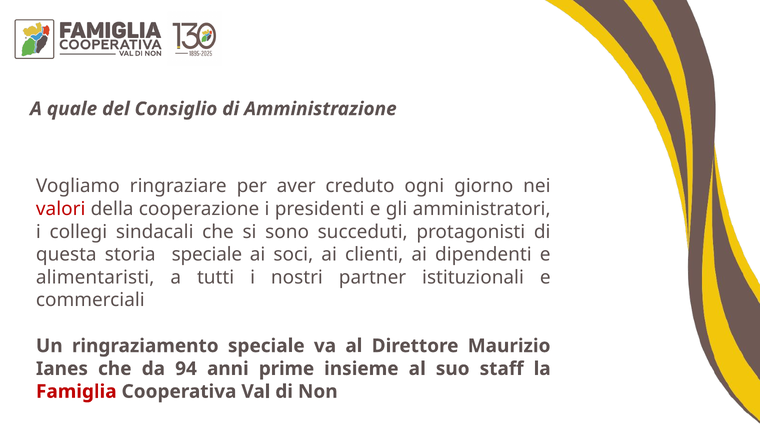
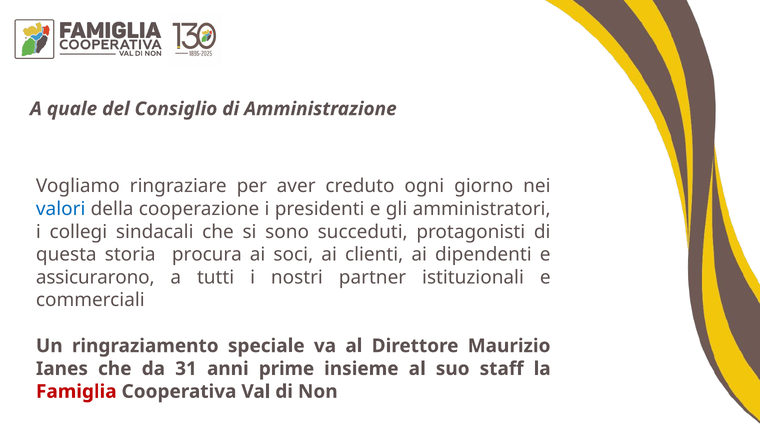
valori colour: red -> blue (61, 209)
storia speciale: speciale -> procura (207, 254)
alimentaristi: alimentaristi -> assicurarono (95, 277)
94: 94 -> 31 (186, 368)
